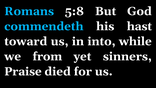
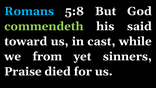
commendeth colour: light blue -> light green (44, 26)
hast: hast -> said (139, 26)
into: into -> cast (101, 41)
